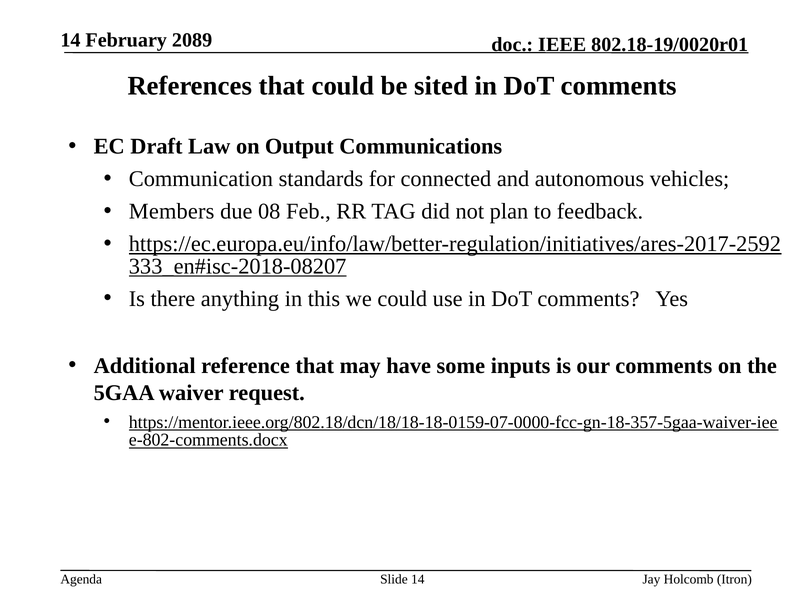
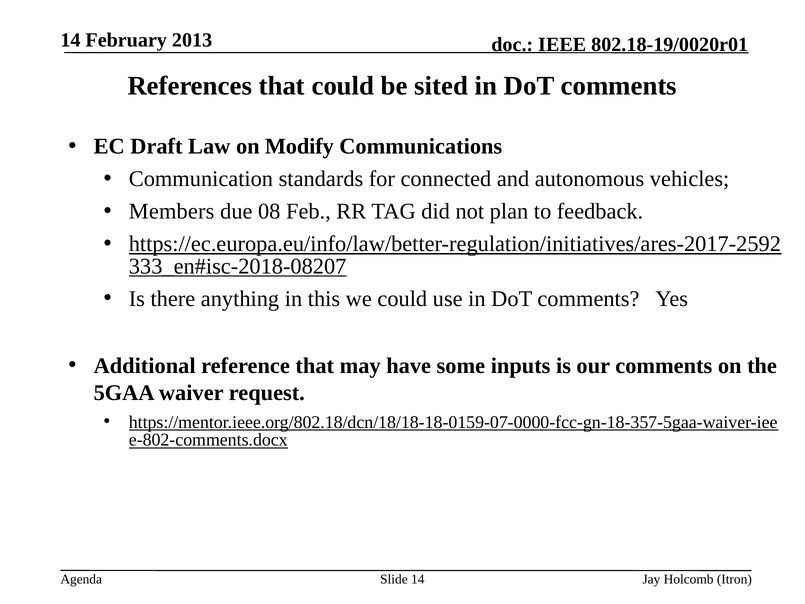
2089: 2089 -> 2013 (192, 40)
Output: Output -> Modify (299, 147)
